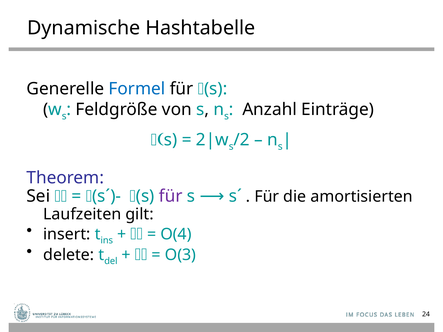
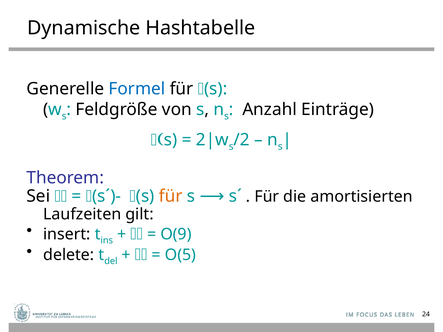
für colour: purple -> orange (171, 196)
O(4: O(4 -> O(9 (176, 234)
O(3: O(3 -> O(5 (180, 255)
